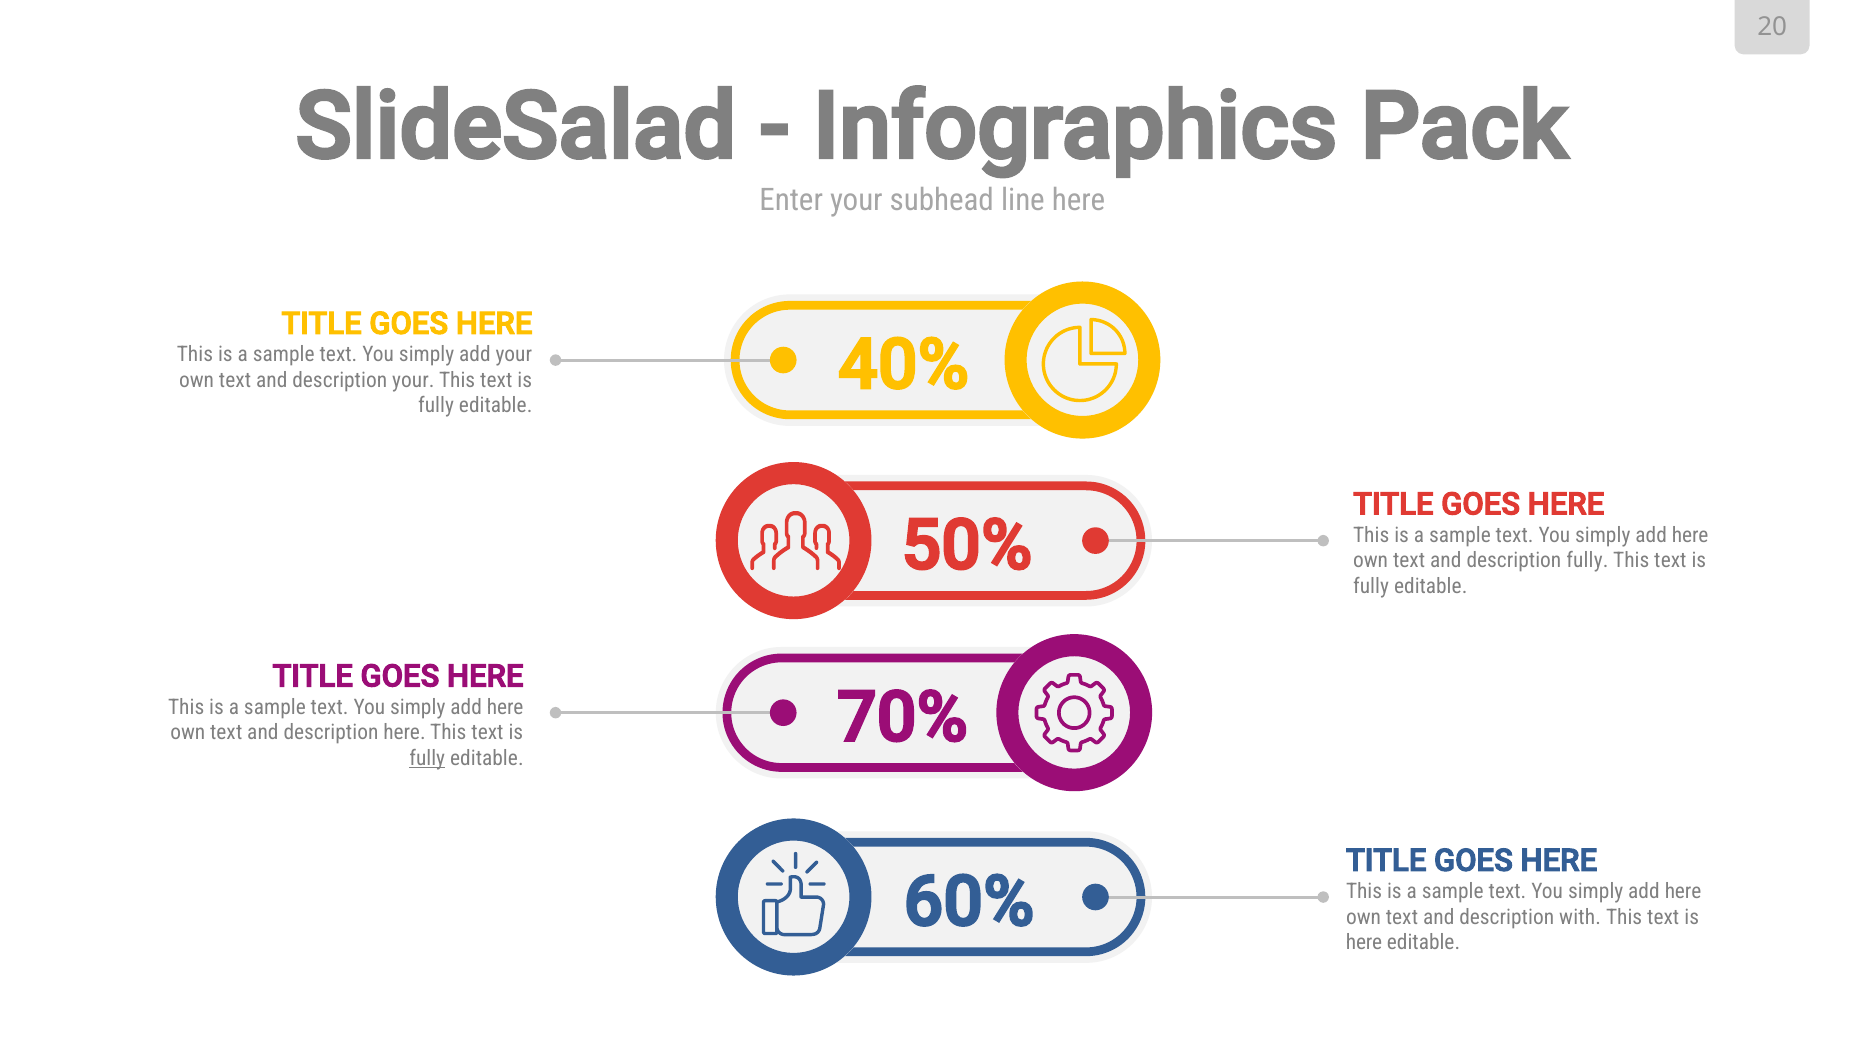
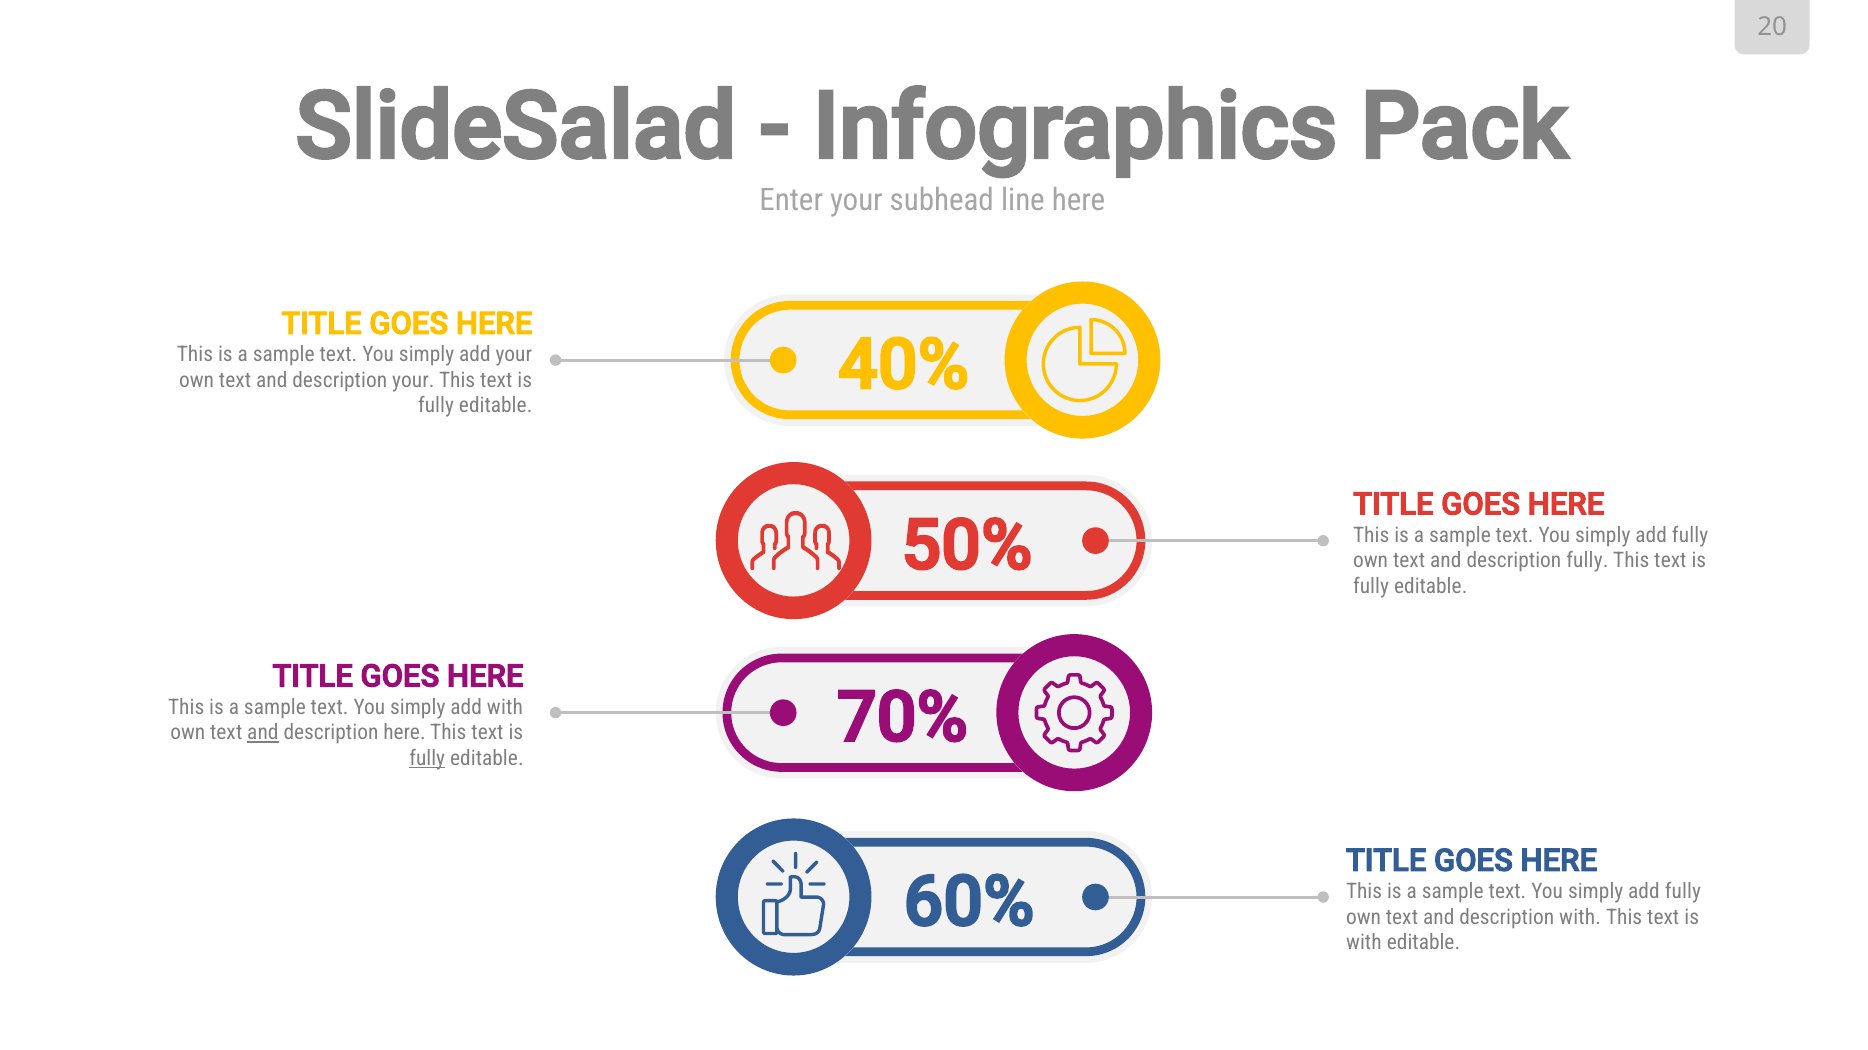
here: here -> fully (1690, 535)
here: here -> with (505, 708)
and underline: none -> present (263, 733)
here: here -> fully (1683, 892)
here: here -> with (1364, 943)
